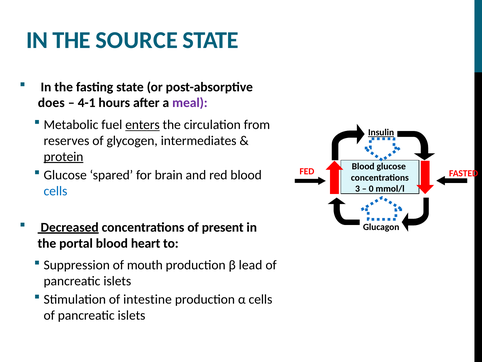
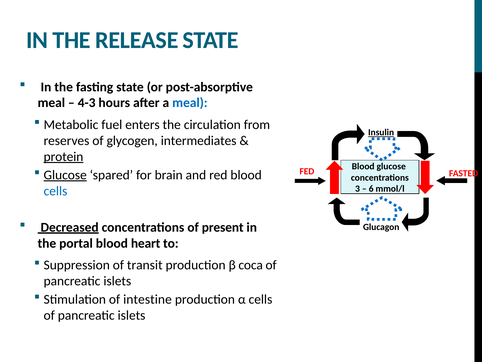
SOURCE: SOURCE -> RELEASE (137, 40)
does: does -> meal (51, 103)
4-1: 4-1 -> 4-3 (87, 103)
meal colour: purple -> blue (190, 103)
enters underline: present -> none (142, 125)
Glucose underline: none -> present (65, 175)
0: 0 -> 6 (371, 189)
mouth: mouth -> transit (145, 265)
lead: lead -> coca (251, 265)
